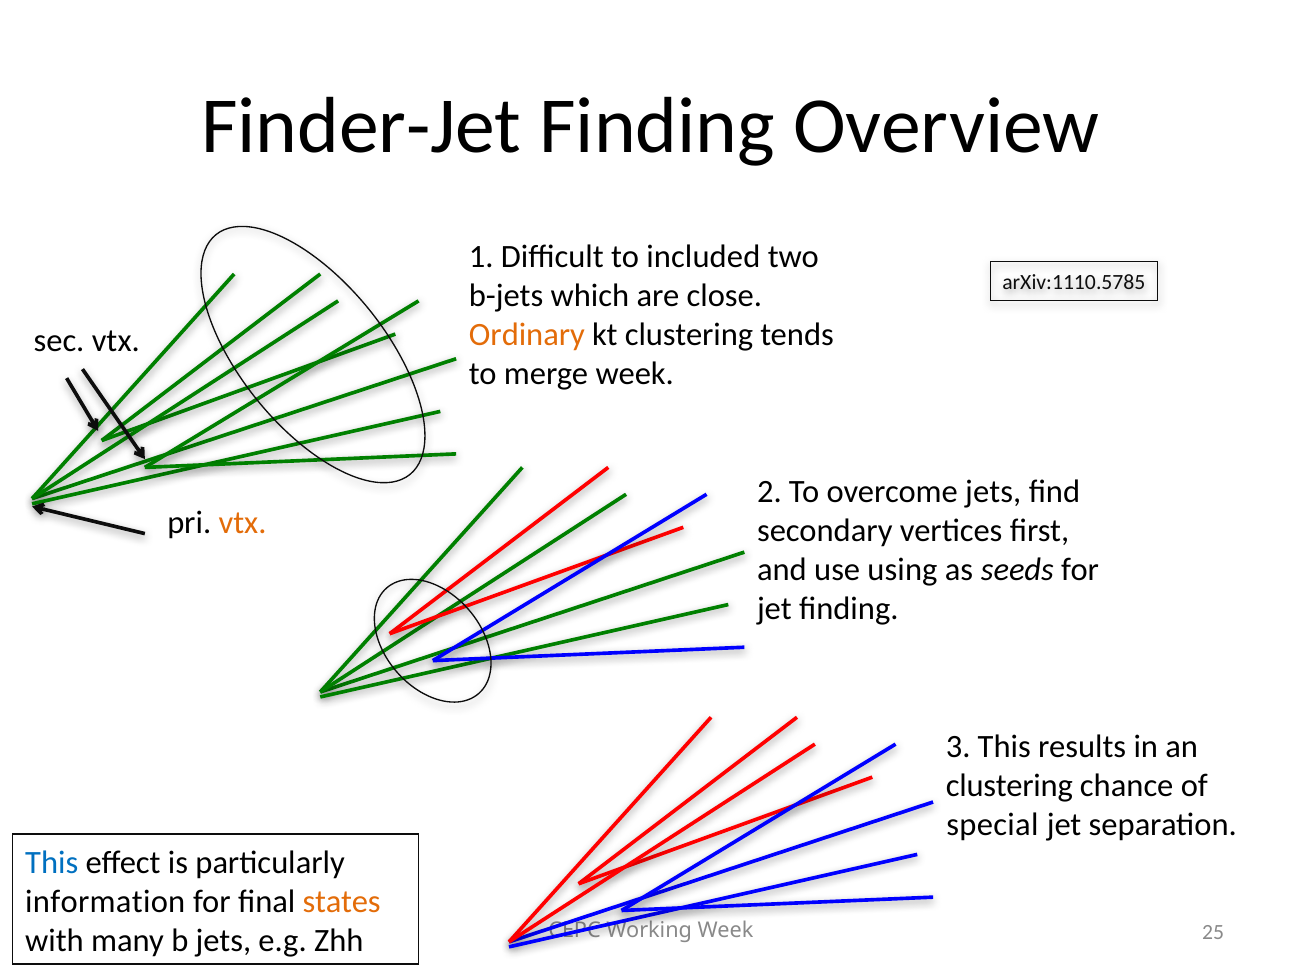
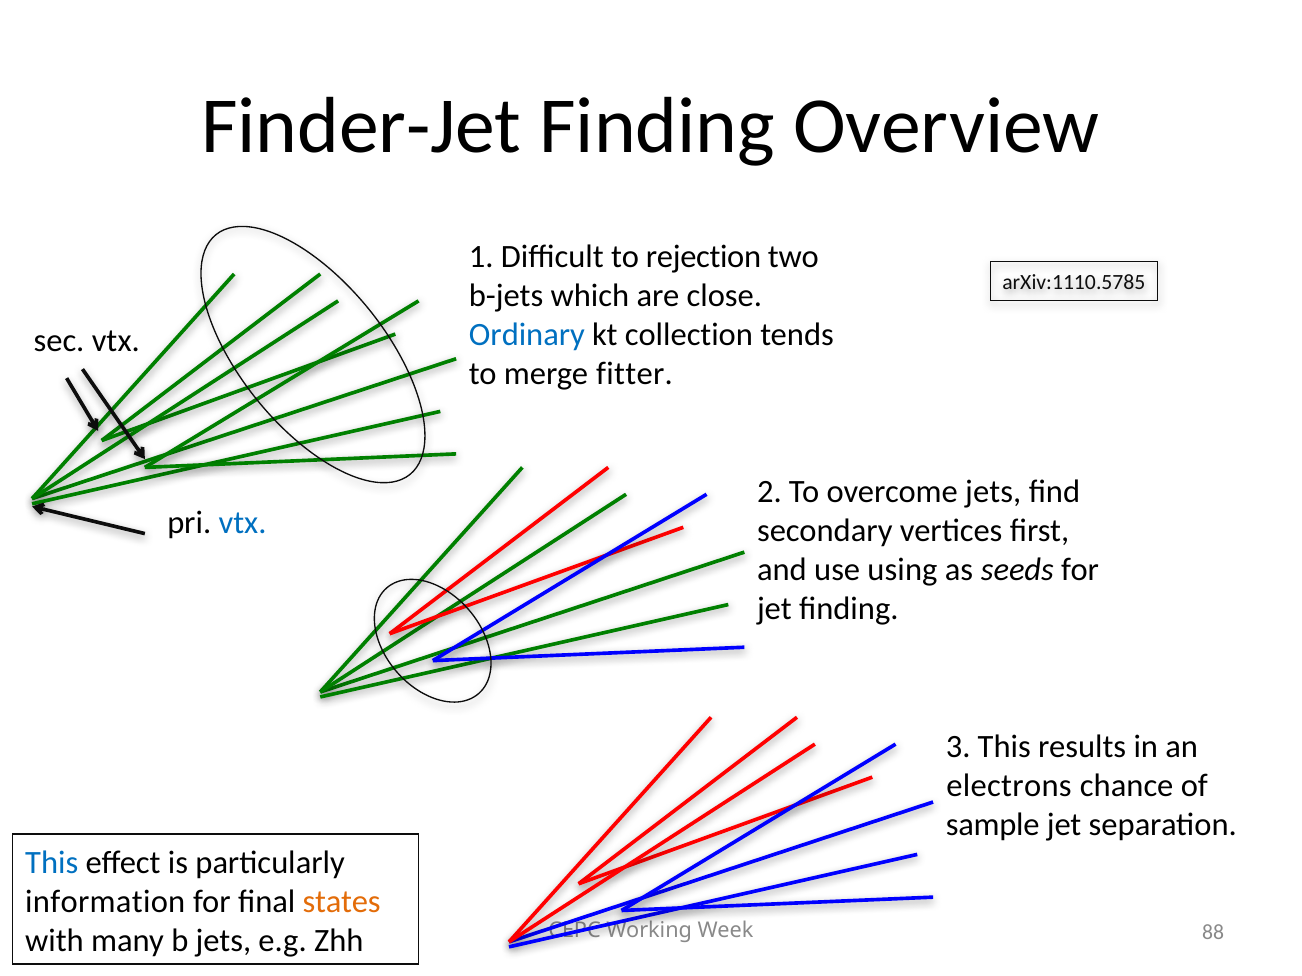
included: included -> rejection (704, 257)
Ordinary colour: orange -> blue (527, 335)
kt clustering: clustering -> collection (689, 335)
merge week: week -> fitter (635, 374)
vtx colour: orange -> blue (243, 523)
clustering: clustering -> electrons (1009, 786)
special: special -> sample (993, 825)
25: 25 -> 88 (1213, 932)
